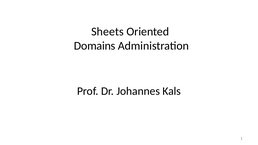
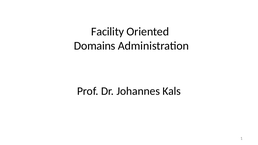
Sheets: Sheets -> Facility (108, 32)
